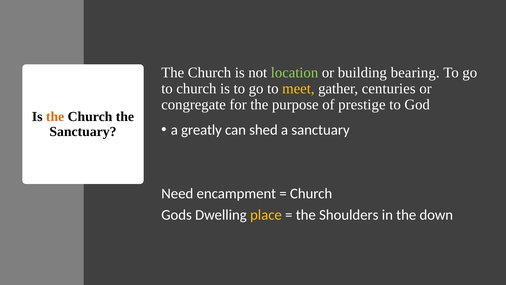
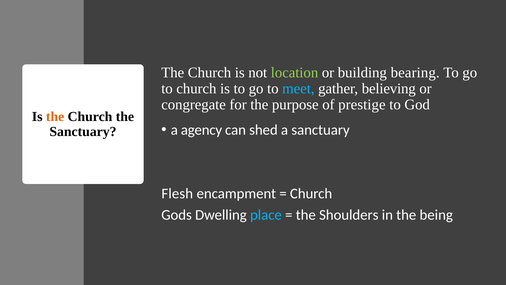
meet colour: yellow -> light blue (298, 89)
centuries: centuries -> believing (389, 89)
greatly: greatly -> agency (201, 130)
Need: Need -> Flesh (177, 193)
place colour: yellow -> light blue (266, 215)
down: down -> being (436, 215)
